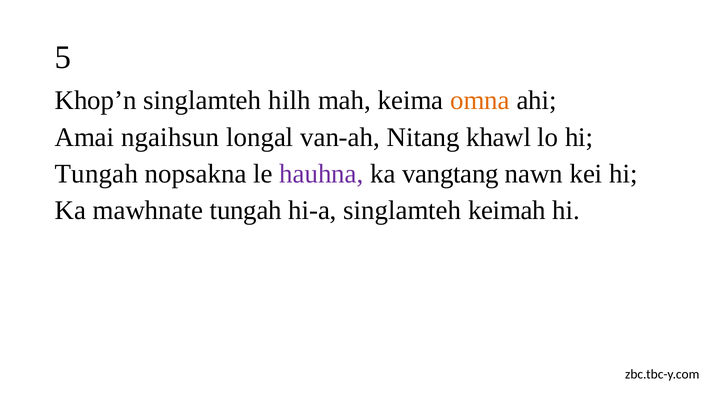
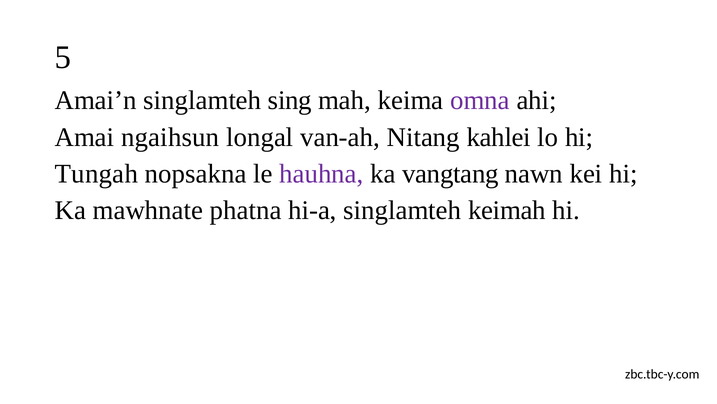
Khop’n: Khop’n -> Amai’n (96, 100)
hilh: hilh -> sing (290, 100)
omna colour: orange -> purple (480, 100)
khawl: khawl -> kahlei (499, 137)
mawhnate tungah: tungah -> phatna (246, 210)
